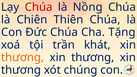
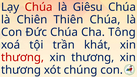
Nồng: Nồng -> Giêsu (88, 7)
Tặng: Tặng -> Tông (122, 32)
thương colour: orange -> red (23, 57)
